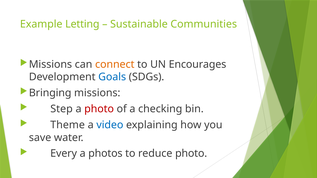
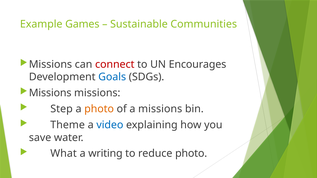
Letting: Letting -> Games (82, 24)
connect colour: orange -> red (115, 64)
Bringing: Bringing -> Missions (50, 93)
photo colour: red -> orange (99, 109)
a checking: checking -> missions (160, 109)
Every: Every -> What (64, 154)
photos: photos -> writing (105, 154)
